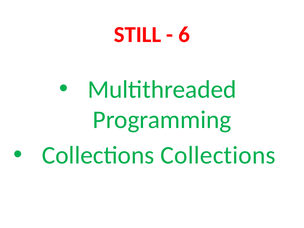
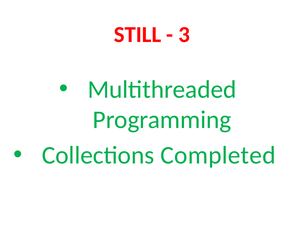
6: 6 -> 3 (184, 35)
Collections Collections: Collections -> Completed (218, 155)
